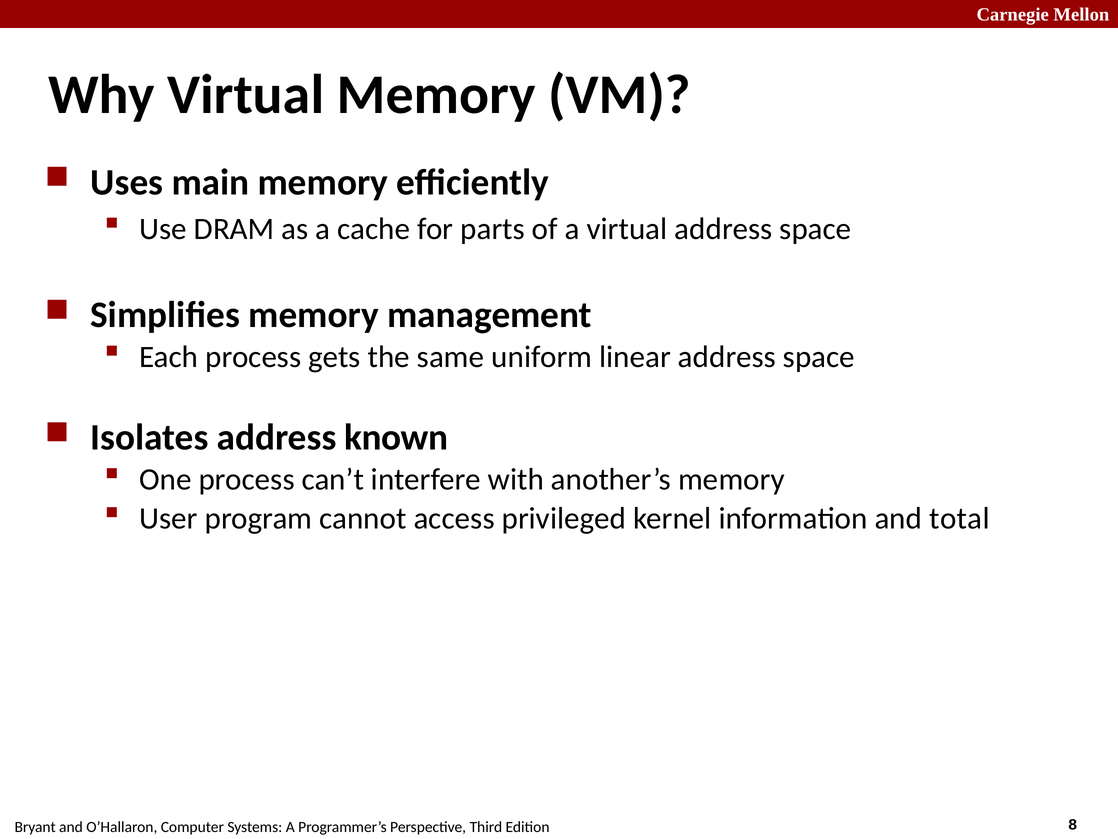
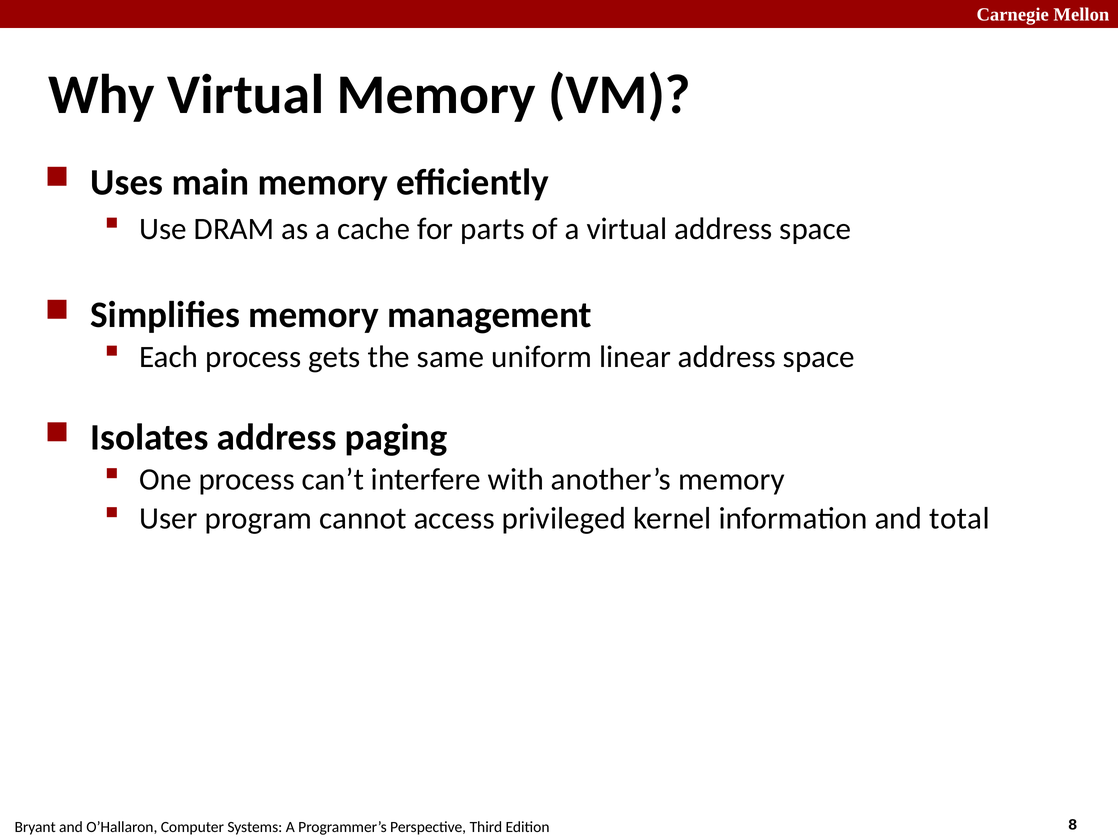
known: known -> paging (396, 437)
